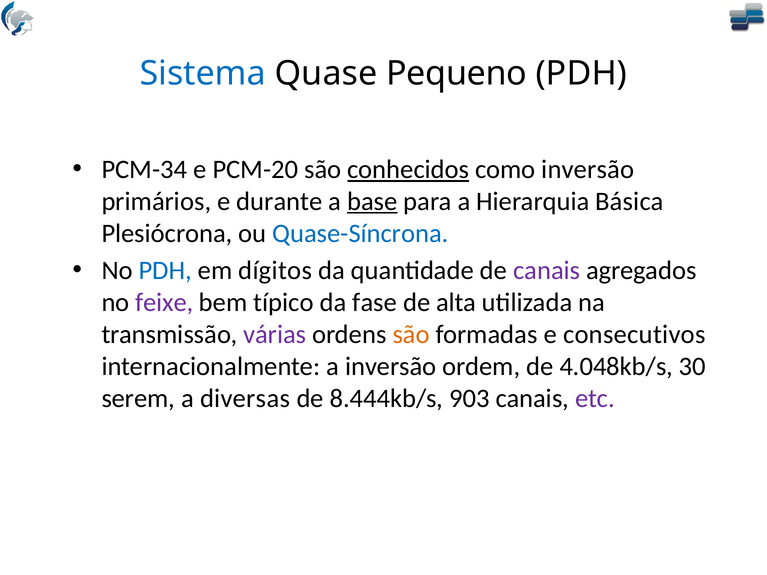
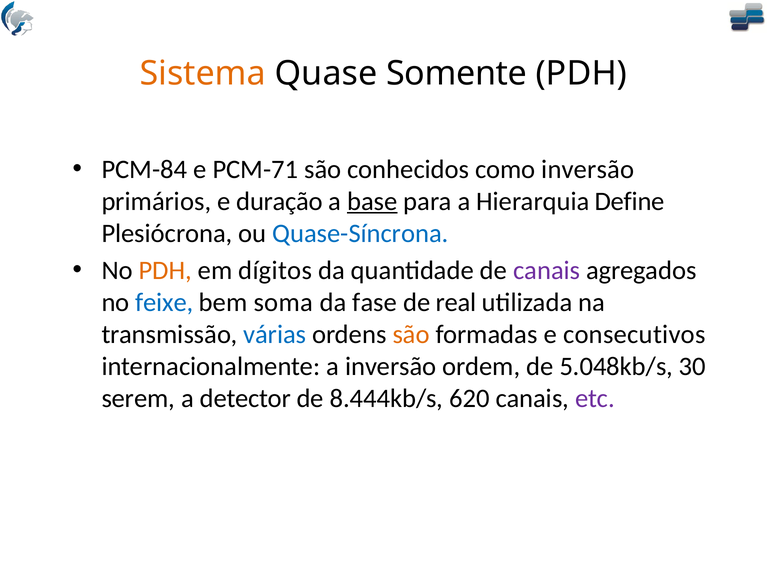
Sistema colour: blue -> orange (203, 73)
Pequeno: Pequeno -> Somente (457, 73)
PCM-34: PCM-34 -> PCM-84 (144, 170)
PCM-20: PCM-20 -> PCM-71 (255, 170)
conhecidos underline: present -> none (408, 170)
durante: durante -> duração (280, 202)
Básica: Básica -> Define (630, 202)
PDH colour: blue -> orange (165, 271)
feixe colour: purple -> blue (164, 303)
típico: típico -> soma (283, 303)
alta: alta -> real (456, 303)
várias colour: purple -> blue (275, 335)
4.048kb/s: 4.048kb/s -> 5.048kb/s (616, 367)
diversas: diversas -> detector (245, 399)
903: 903 -> 620 (469, 399)
